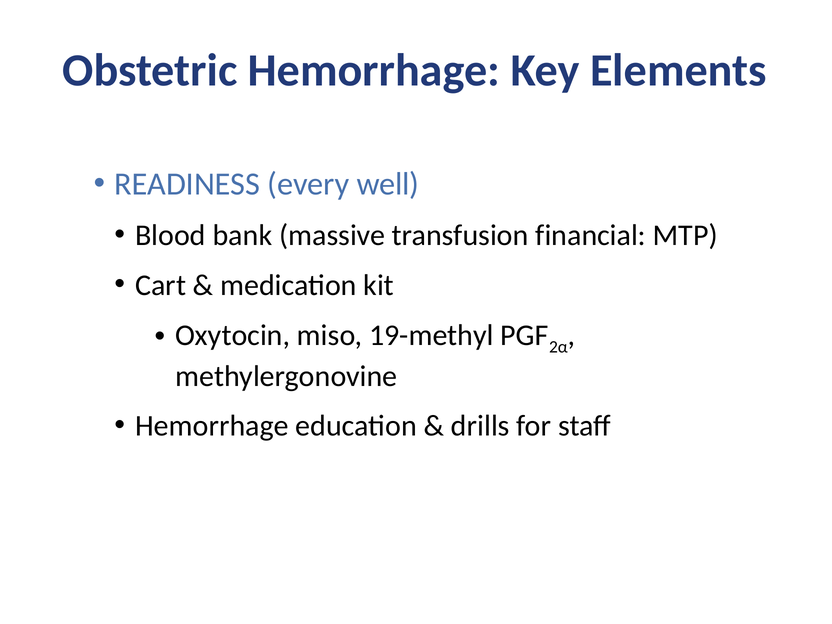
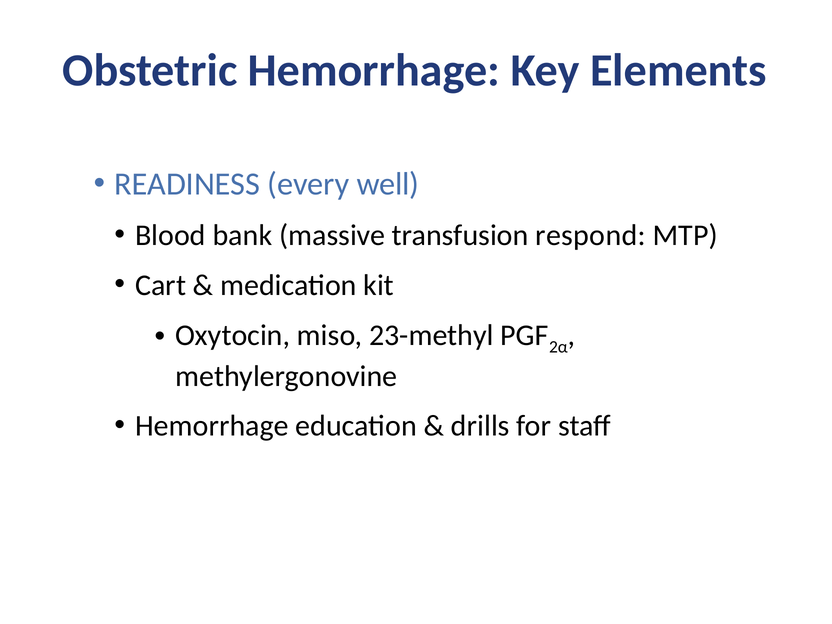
financial: financial -> respond (591, 235)
19-methyl: 19-methyl -> 23-methyl (431, 335)
